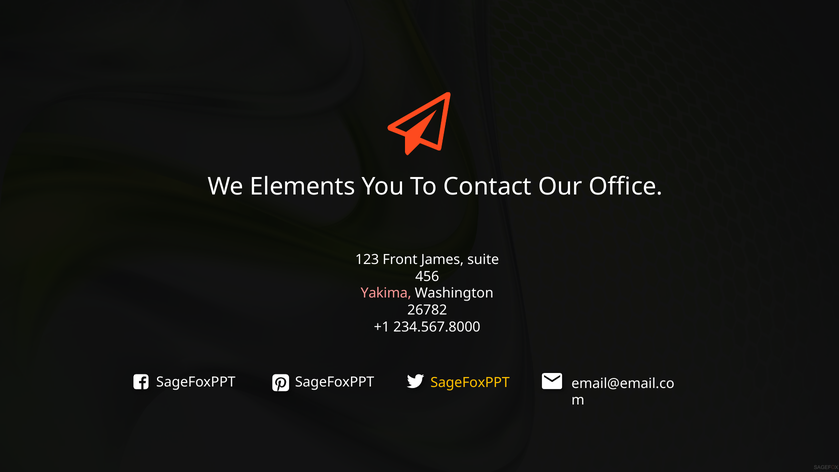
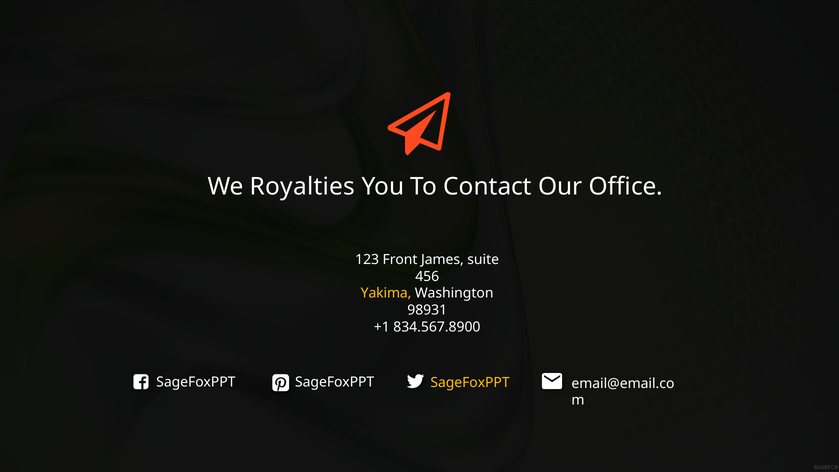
Elements: Elements -> Royalties (302, 186)
Yakima colour: pink -> yellow (386, 293)
26782: 26782 -> 98931 (427, 310)
234.567.8000: 234.567.8000 -> 834.567.8900 (437, 327)
